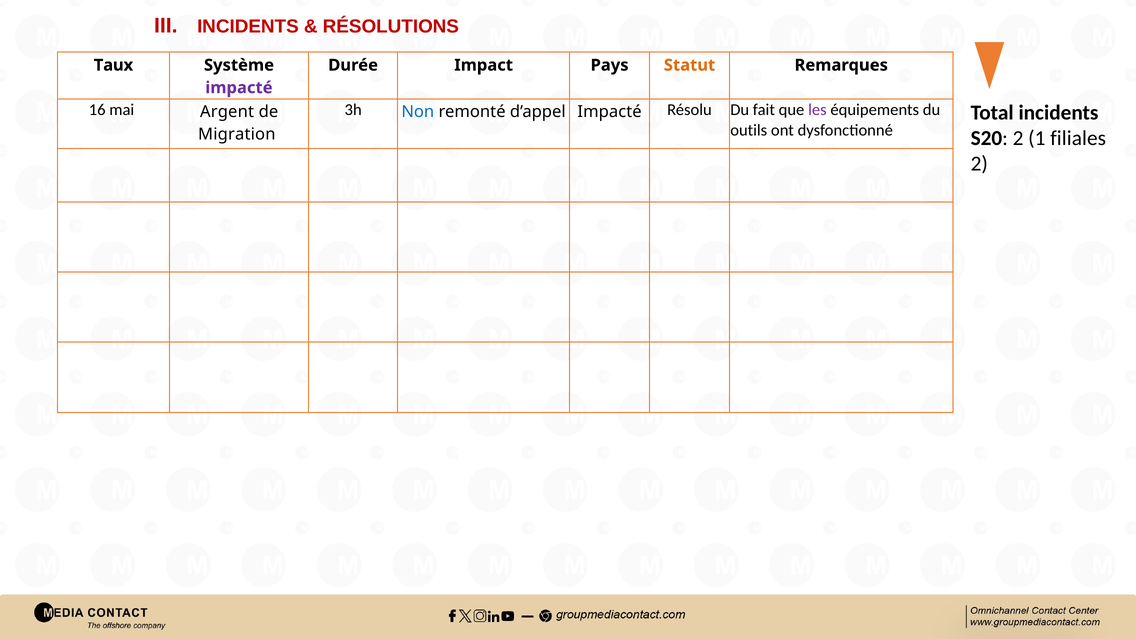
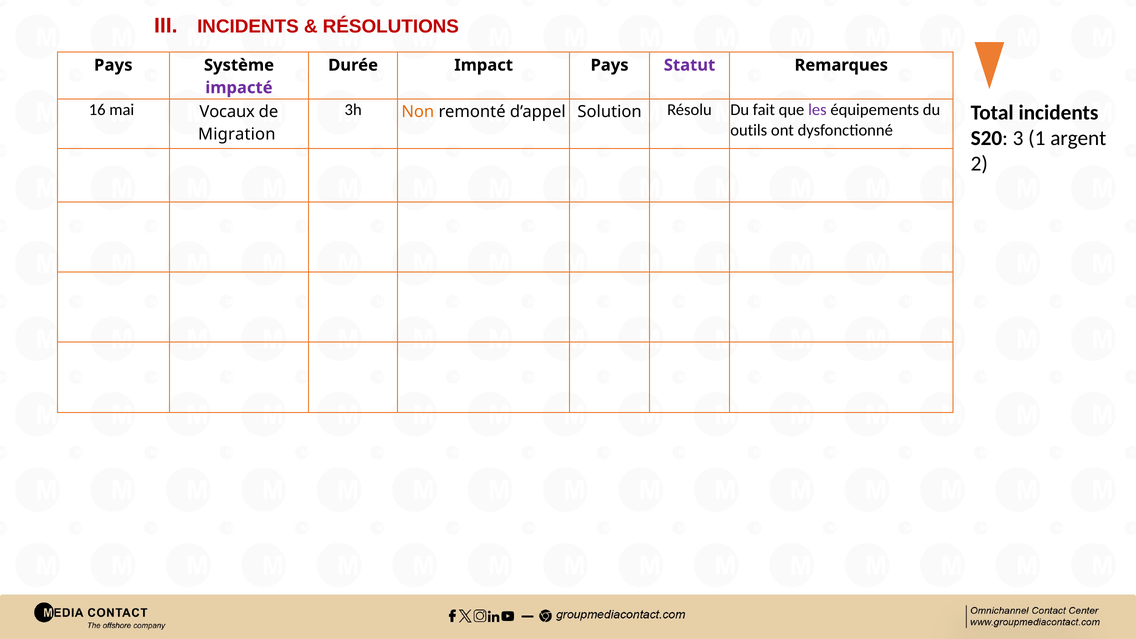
Taux: Taux -> Pays (113, 65)
Statut colour: orange -> purple (690, 65)
Argent: Argent -> Vocaux (227, 112)
Non colour: blue -> orange (418, 112)
d’appel Impacté: Impacté -> Solution (610, 112)
S20 2: 2 -> 3 (1018, 138)
filiales: filiales -> argent (1078, 138)
